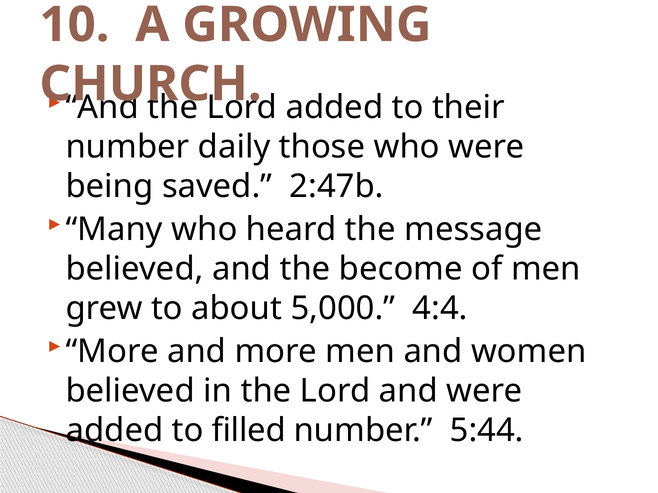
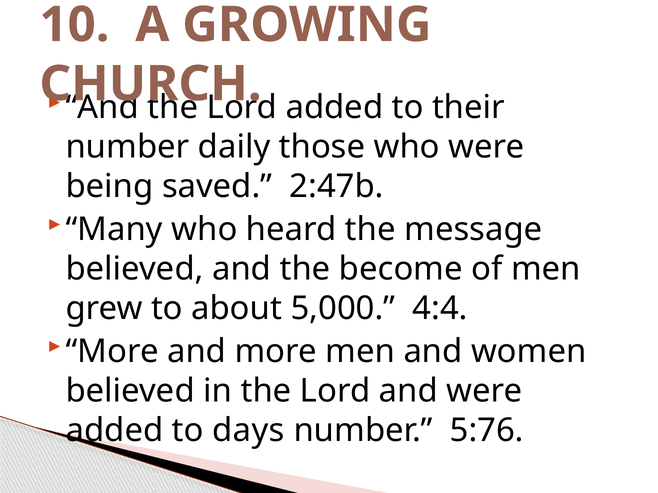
filled: filled -> days (248, 431)
5:44: 5:44 -> 5:76 (487, 431)
